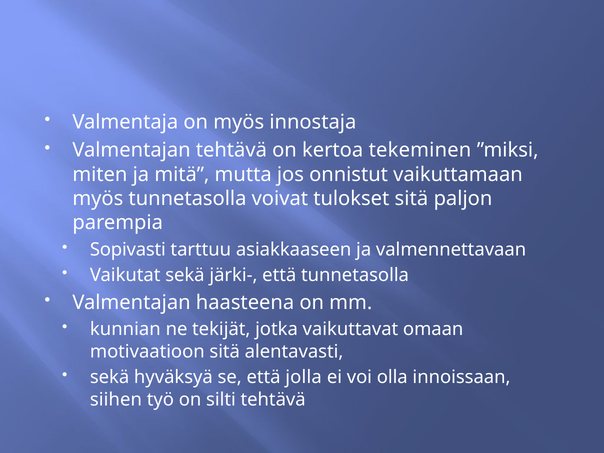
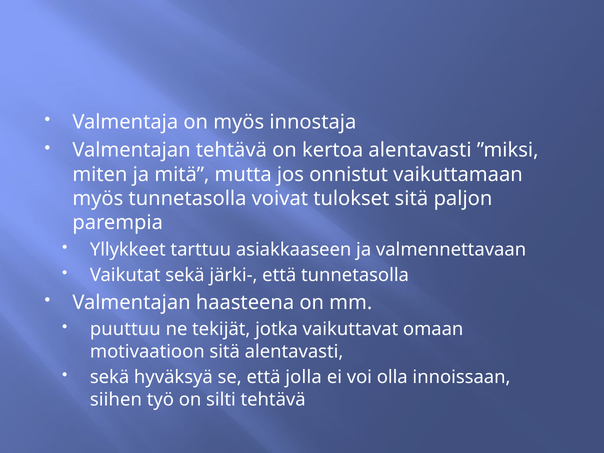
kertoa tekeminen: tekeminen -> alentavasti (420, 150)
Sopivasti: Sopivasti -> Yllykkeet (128, 250)
kunnian: kunnian -> puuttuu (125, 329)
